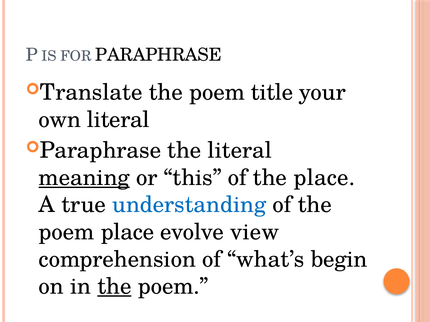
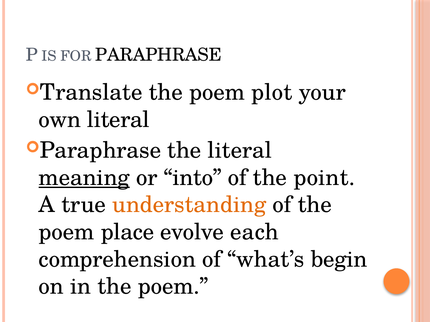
title: title -> plot (272, 93)
this: this -> into (193, 178)
the place: place -> point (324, 178)
understanding colour: blue -> orange (189, 205)
view: view -> each (255, 232)
the underline: present -> none (114, 287)
